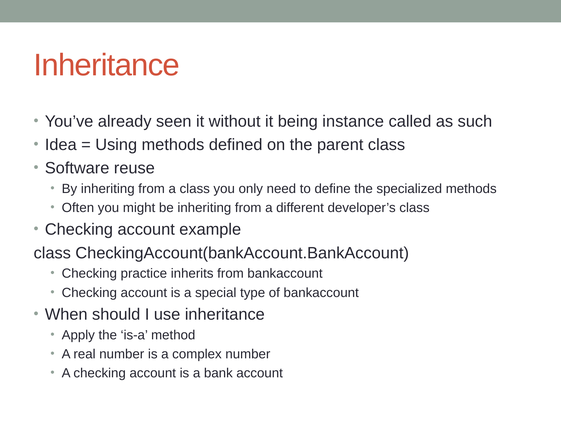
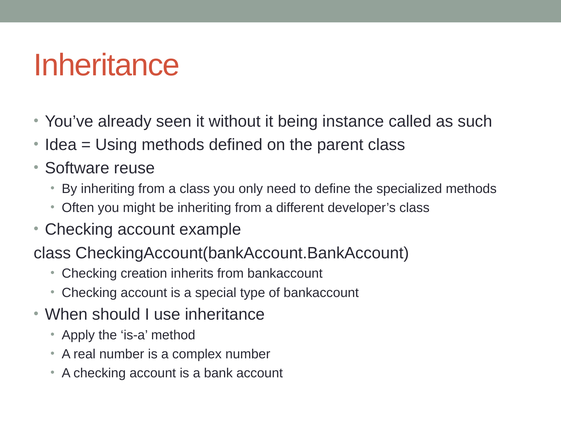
practice: practice -> creation (144, 273)
